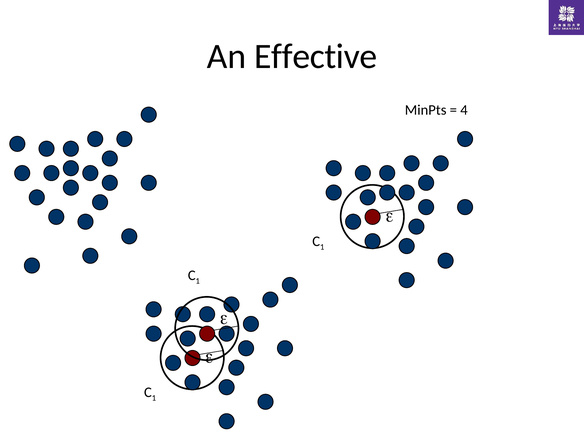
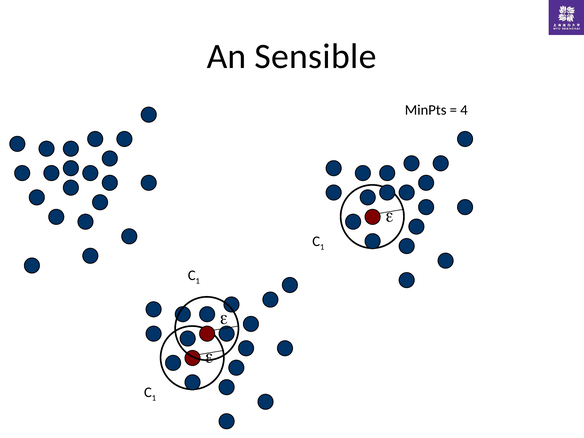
Effective: Effective -> Sensible (315, 57)
